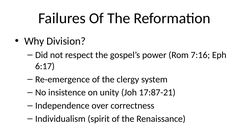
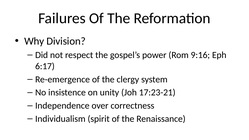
7:16: 7:16 -> 9:16 (200, 55)
17:87-21: 17:87-21 -> 17:23-21 (157, 93)
